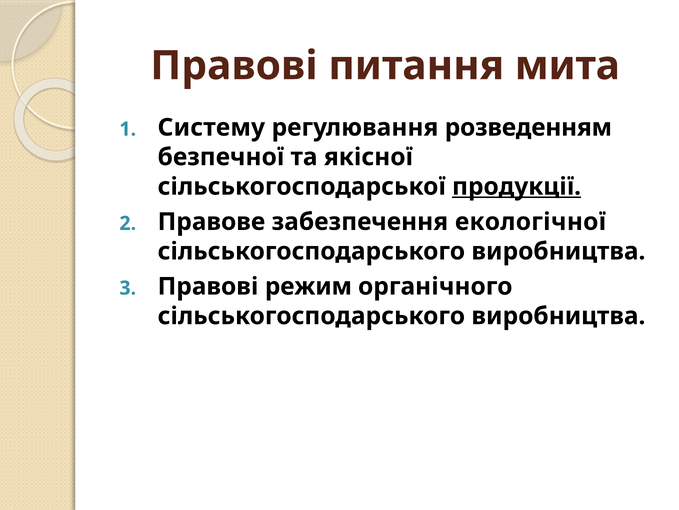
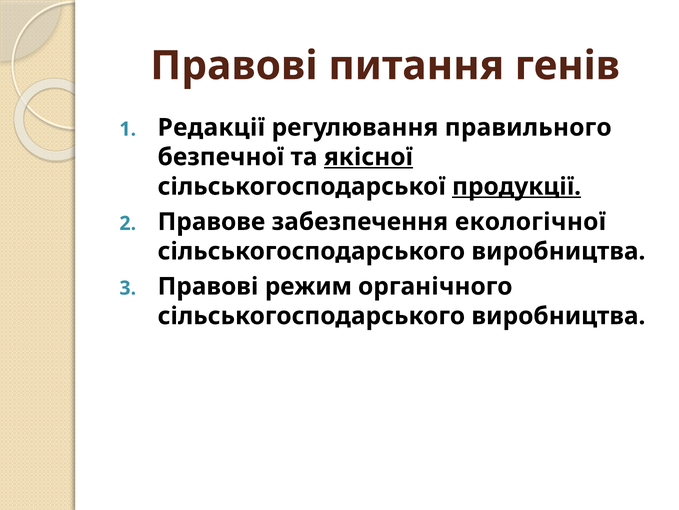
мита: мита -> генів (567, 66)
Систему: Систему -> Редакції (211, 127)
розведенням: розведенням -> правильного (528, 127)
якісної underline: none -> present (368, 157)
